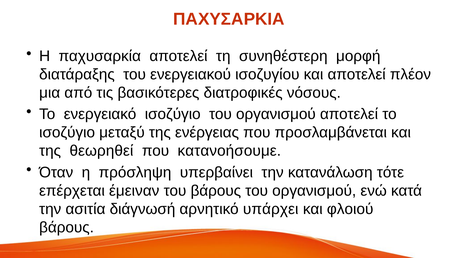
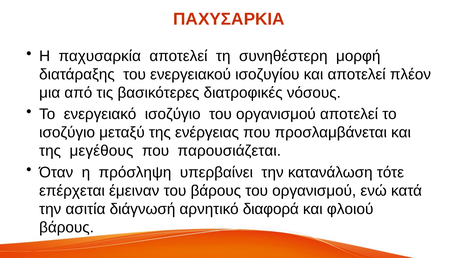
θεωρηθεί: θεωρηθεί -> μεγέθους (101, 151)
κατανοήσουμε: κατανοήσουμε -> παρουσιάζεται (229, 151)
υπάρχει: υπάρχει -> διαφορά (271, 209)
